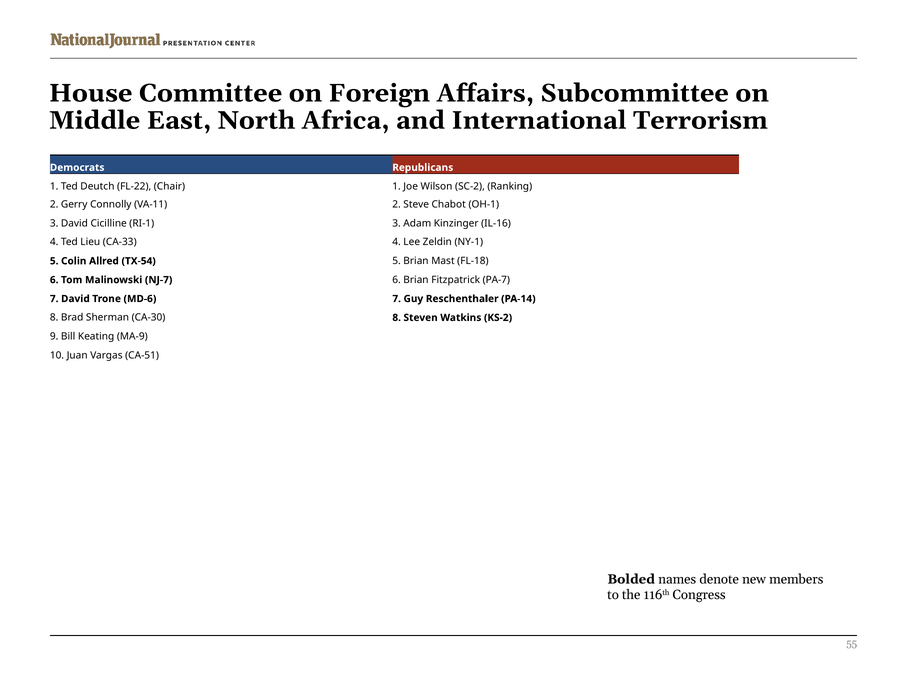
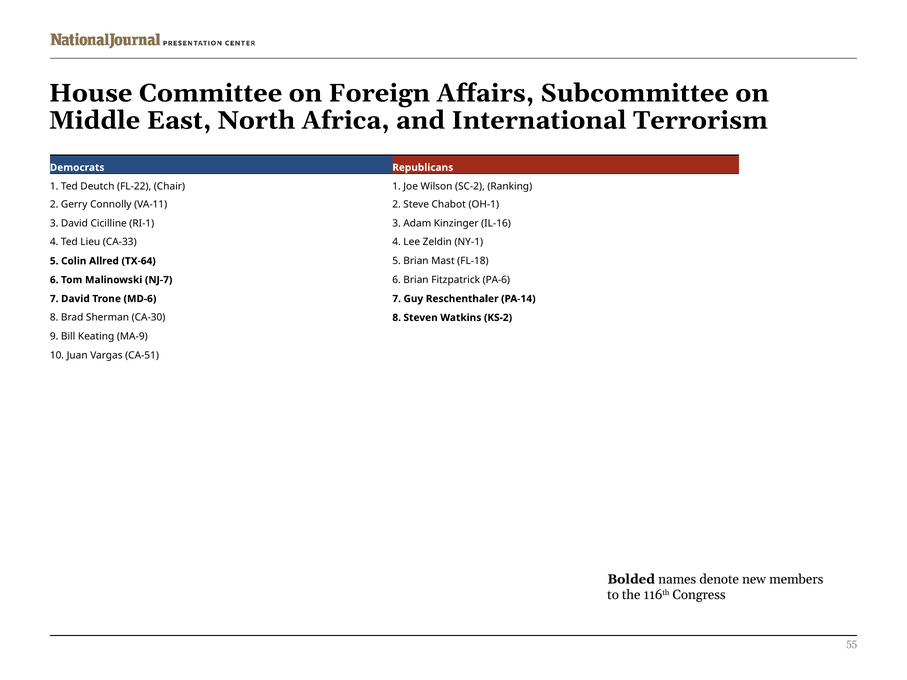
TX-54: TX-54 -> TX-64 (139, 261)
PA-7: PA-7 -> PA-6 (496, 280)
